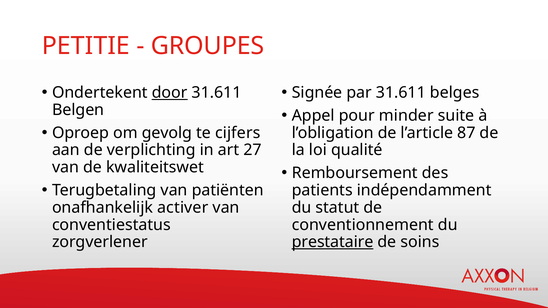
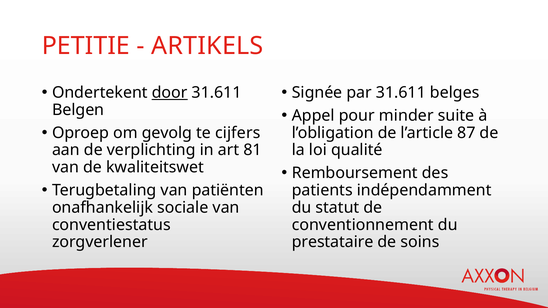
GROUPES: GROUPES -> ARTIKELS (207, 46)
27: 27 -> 81 (253, 150)
activer: activer -> sociale (183, 208)
prestataire underline: present -> none (333, 242)
